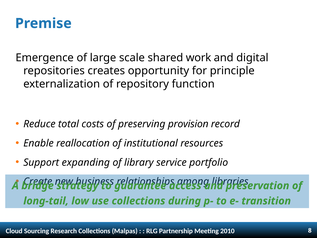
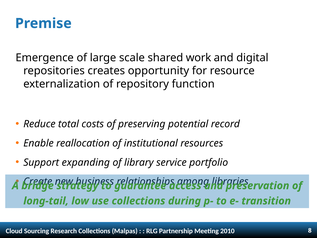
principle: principle -> resource (232, 71)
provision: provision -> potential (188, 124)
